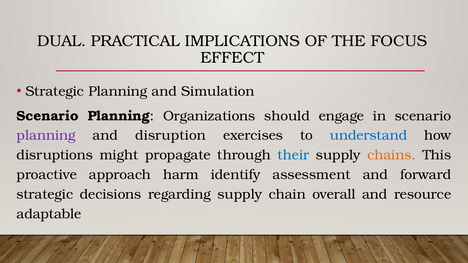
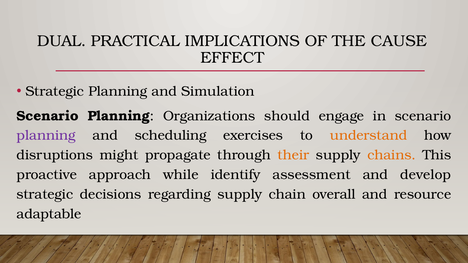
FOCUS: FOCUS -> CAUSE (399, 41)
disruption: disruption -> scheduling (171, 136)
understand colour: blue -> orange (368, 136)
their colour: blue -> orange (293, 155)
harm: harm -> while (181, 175)
forward: forward -> develop (426, 175)
